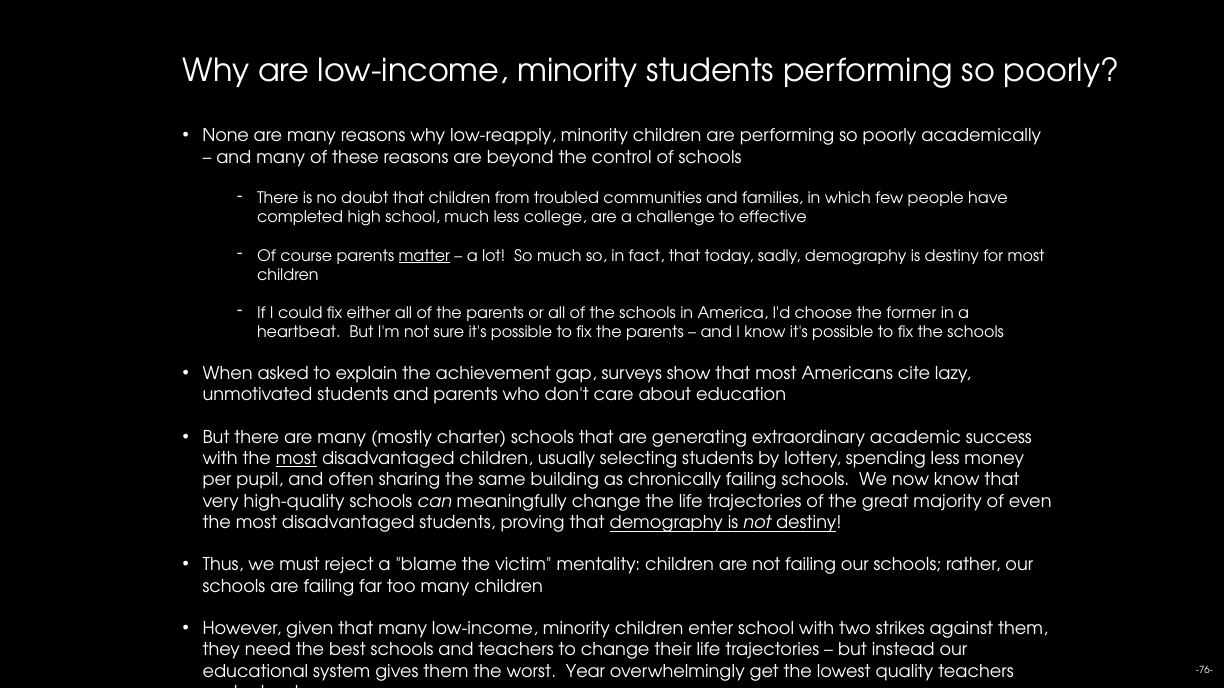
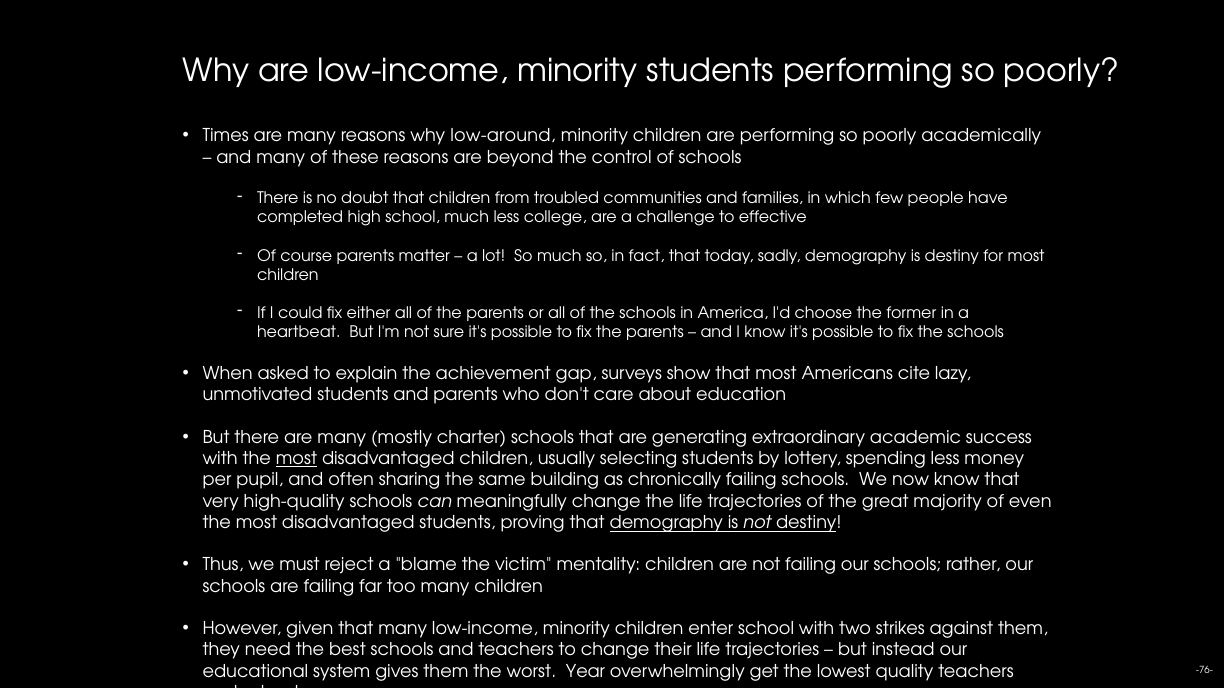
None: None -> Times (226, 136)
low-reapply: low-reapply -> low-around (503, 136)
matter underline: present -> none (424, 256)
